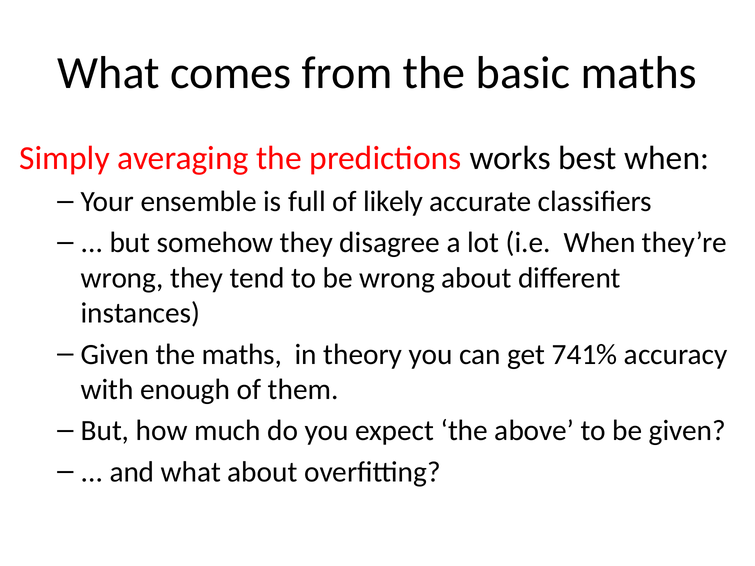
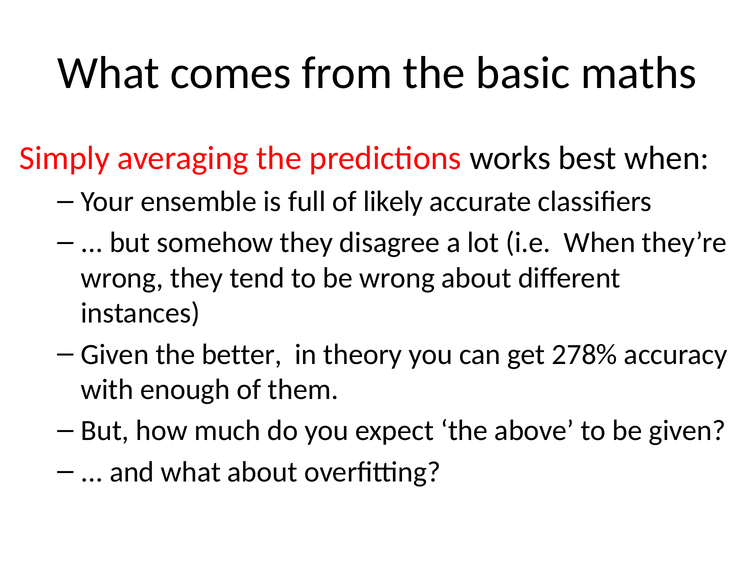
the maths: maths -> better (242, 355)
741%: 741% -> 278% (585, 355)
